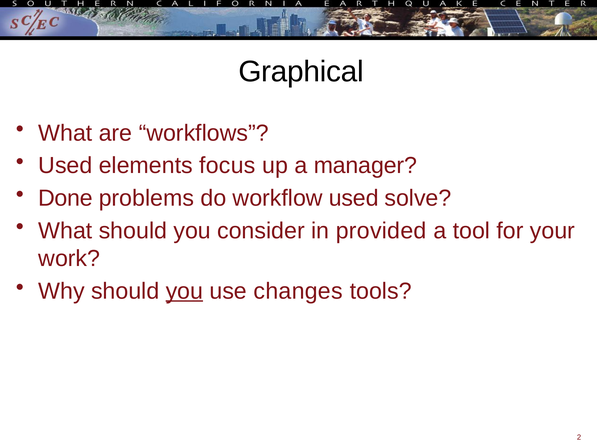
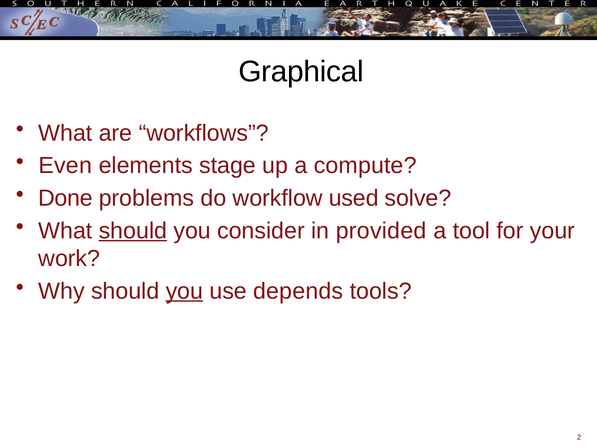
Used: Used -> Even (65, 165)
focus: focus -> stage (227, 165)
manager: manager -> compute (365, 165)
should underline: none -> present (133, 231)
changes: changes -> depends (298, 291)
